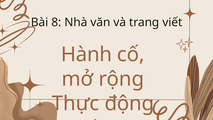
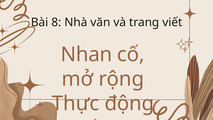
Hành: Hành -> Nhan (86, 54)
